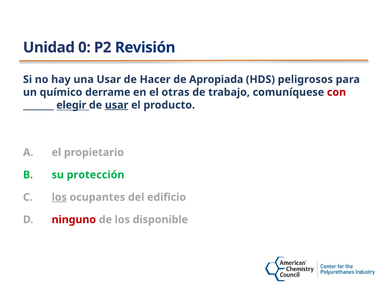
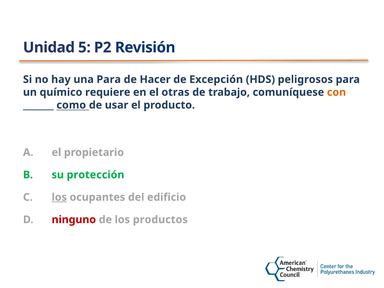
0: 0 -> 5 (84, 47)
una Usar: Usar -> Para (109, 79)
Apropiada: Apropiada -> Excepción (216, 79)
derrame: derrame -> requiere (108, 92)
con colour: red -> orange (336, 92)
elegir: elegir -> como (71, 105)
usar underline: present -> none (117, 105)
disponible: disponible -> productos (160, 220)
